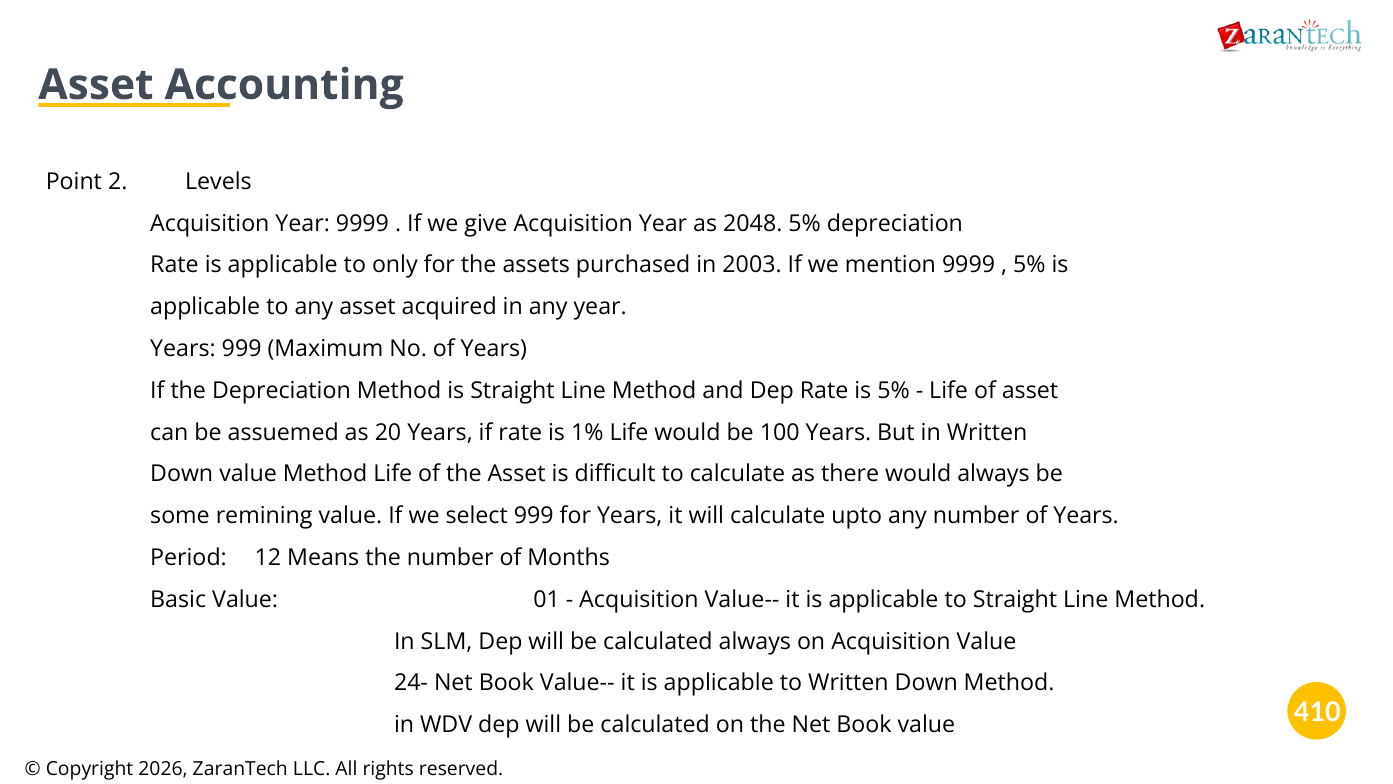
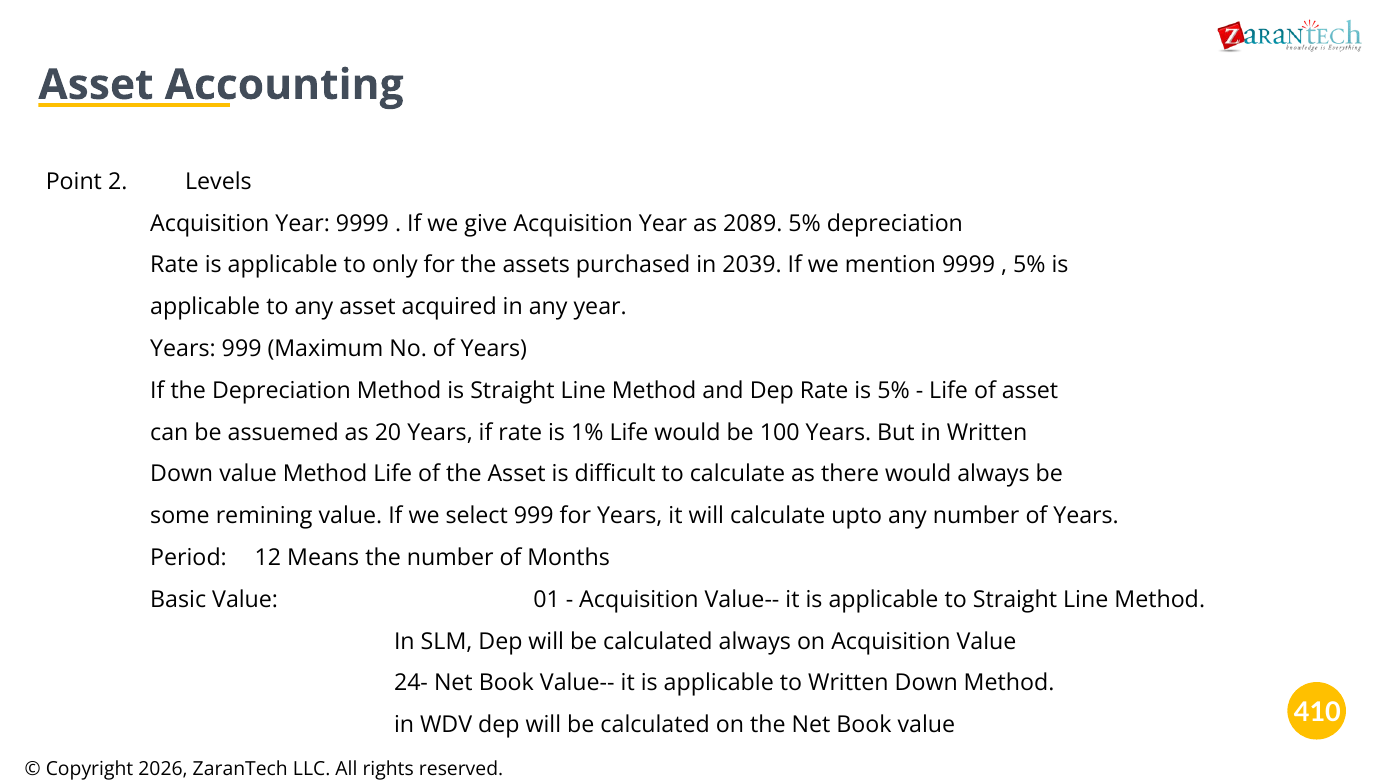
2048: 2048 -> 2089 (753, 223)
2003: 2003 -> 2039 (752, 265)
